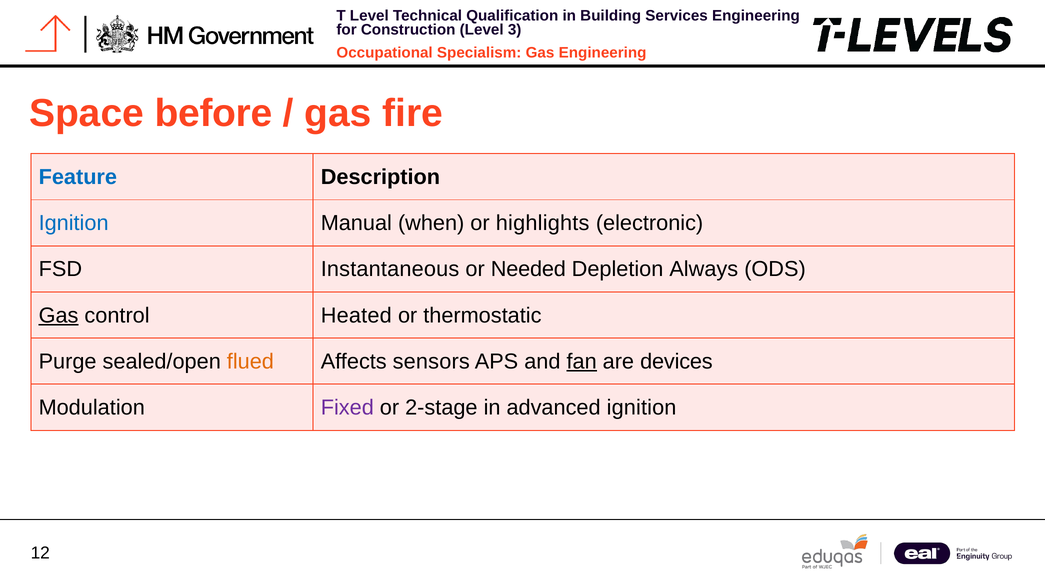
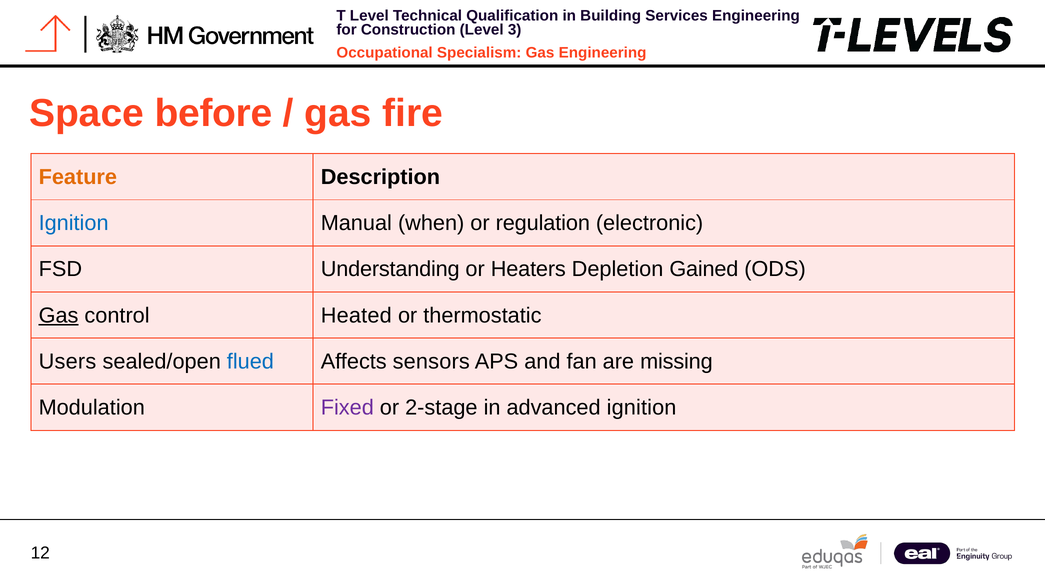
Feature colour: blue -> orange (78, 177)
highlights: highlights -> regulation (543, 223)
Instantaneous: Instantaneous -> Understanding (390, 269)
Needed: Needed -> Heaters (528, 269)
Always: Always -> Gained (704, 269)
Purge: Purge -> Users (67, 362)
flued colour: orange -> blue (250, 362)
fan underline: present -> none (582, 362)
devices: devices -> missing (676, 362)
